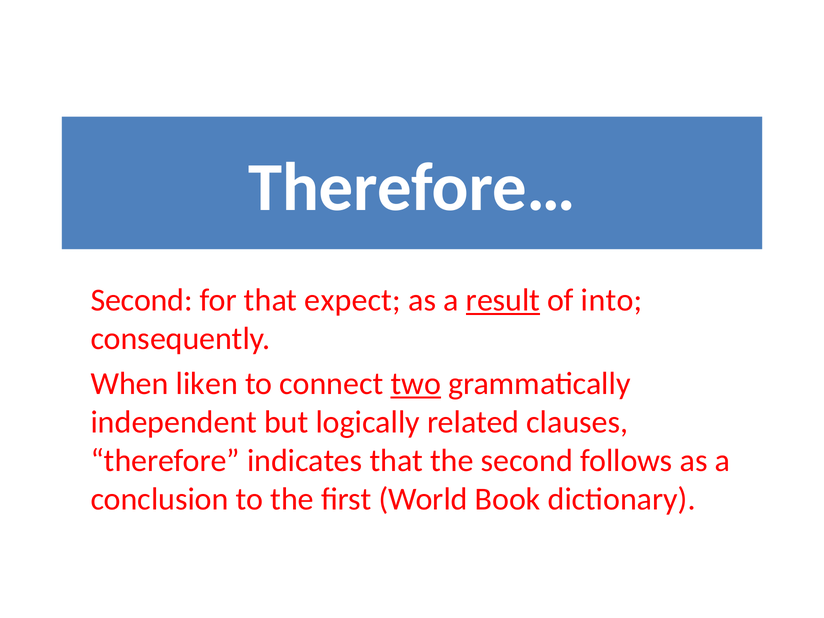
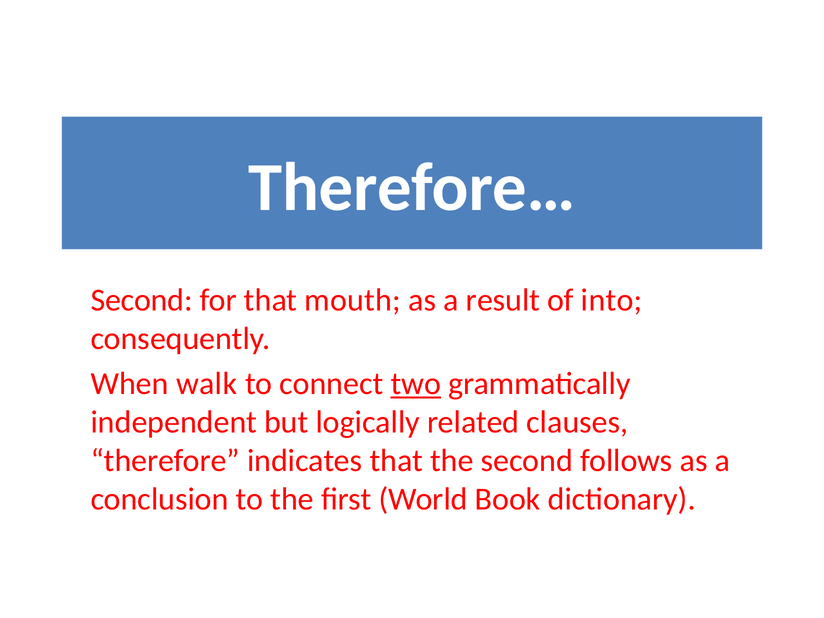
expect: expect -> mouth (353, 300)
result underline: present -> none (503, 300)
liken: liken -> walk (207, 384)
